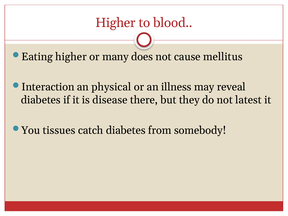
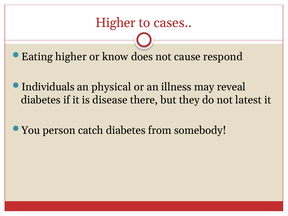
blood: blood -> cases (173, 23)
many: many -> know (115, 57)
mellitus: mellitus -> respond (223, 57)
Interaction: Interaction -> Individuals (48, 87)
tissues: tissues -> person (59, 130)
